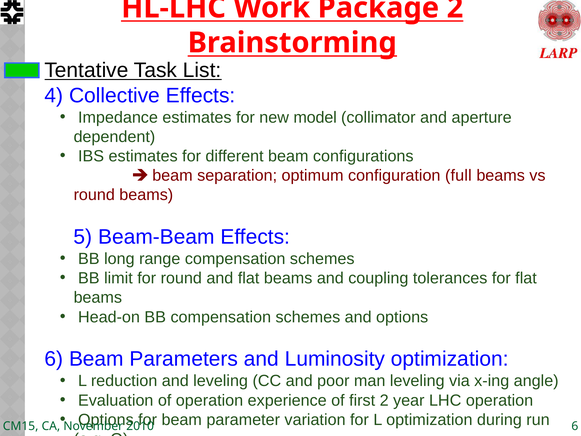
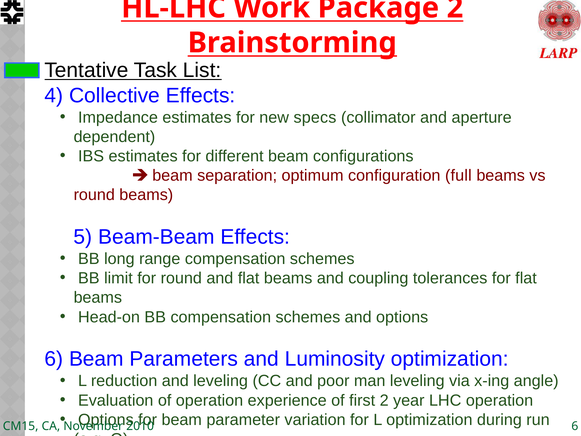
model: model -> specs (315, 117)
